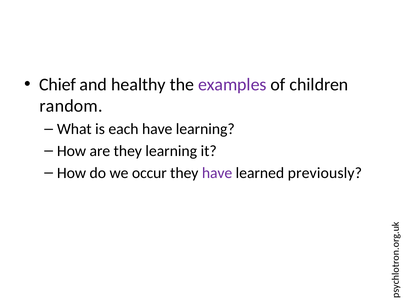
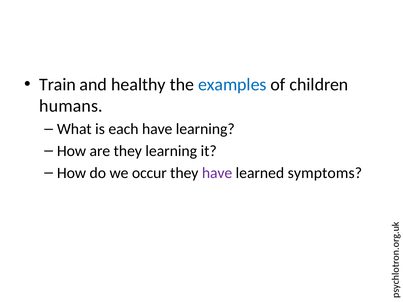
Chief: Chief -> Train (58, 85)
examples colour: purple -> blue (232, 85)
random: random -> humans (71, 106)
previously: previously -> symptoms (325, 173)
